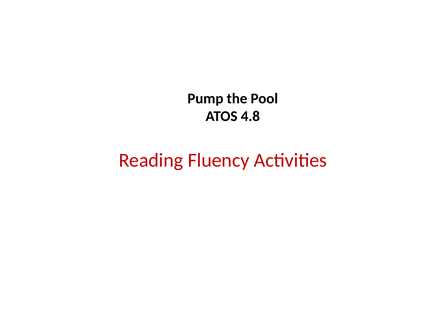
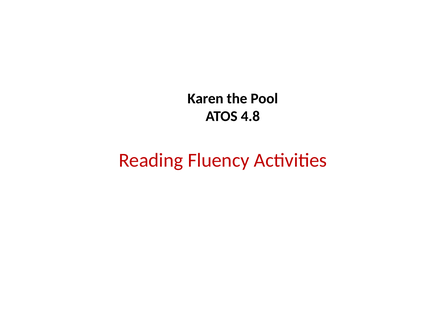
Pump: Pump -> Karen (205, 99)
